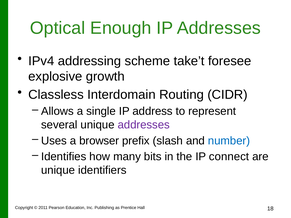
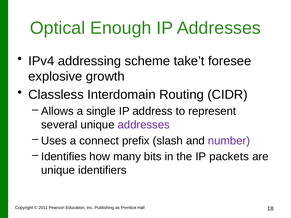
browser: browser -> connect (99, 141)
number colour: blue -> purple (229, 141)
connect: connect -> packets (229, 157)
